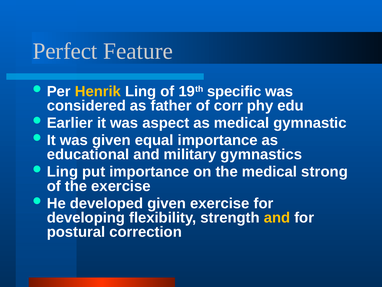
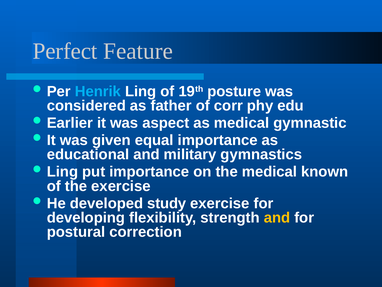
Henrik colour: yellow -> light blue (98, 91)
specific: specific -> posture (234, 91)
strong: strong -> known (325, 171)
developed given: given -> study (167, 203)
